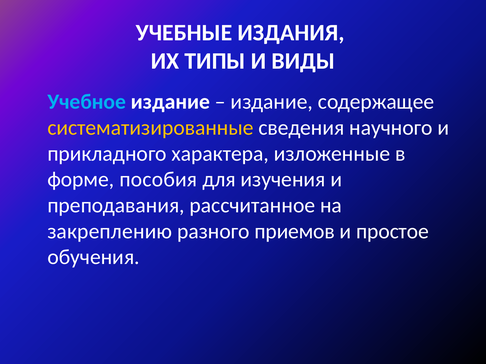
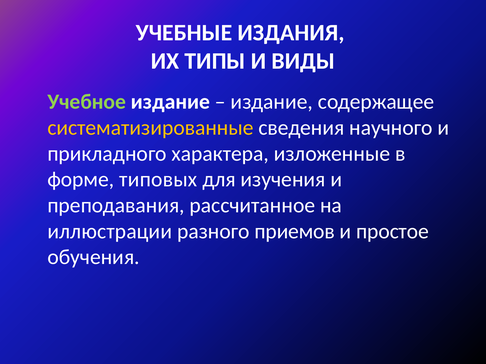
Учебное colour: light blue -> light green (87, 102)
пособия: пособия -> типовых (158, 180)
закреплению: закреплению -> иллюстрации (110, 232)
